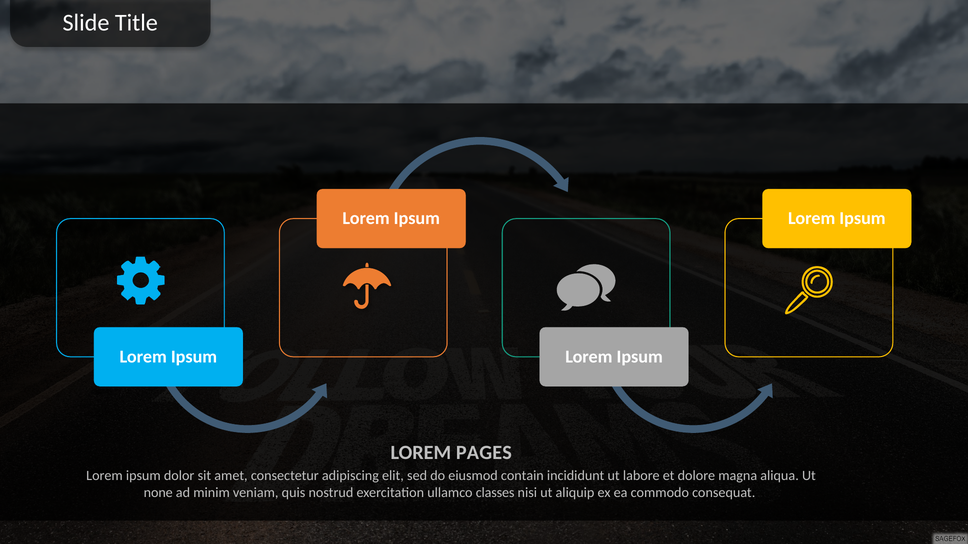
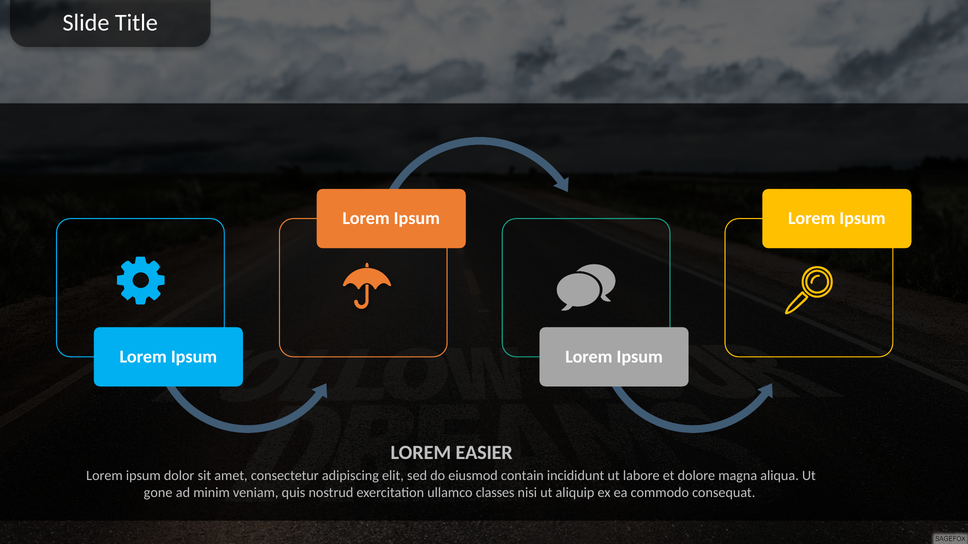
PAGES: PAGES -> EASIER (484, 453)
none: none -> gone (158, 493)
